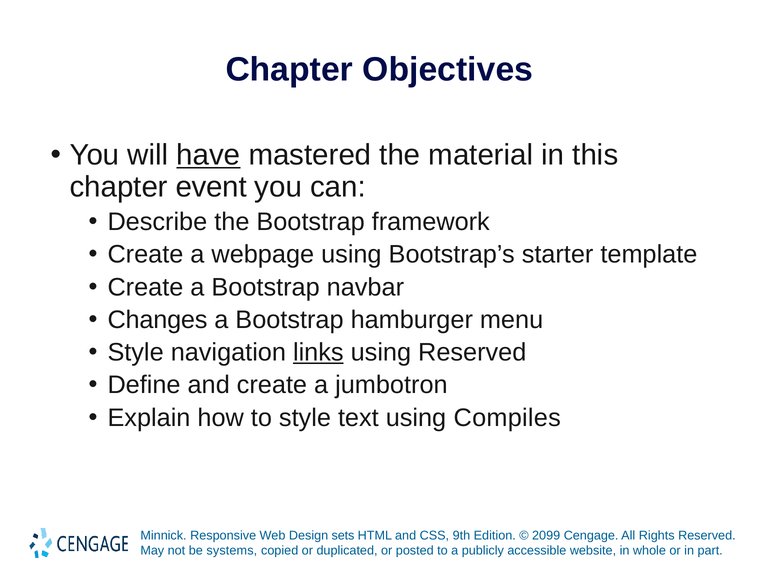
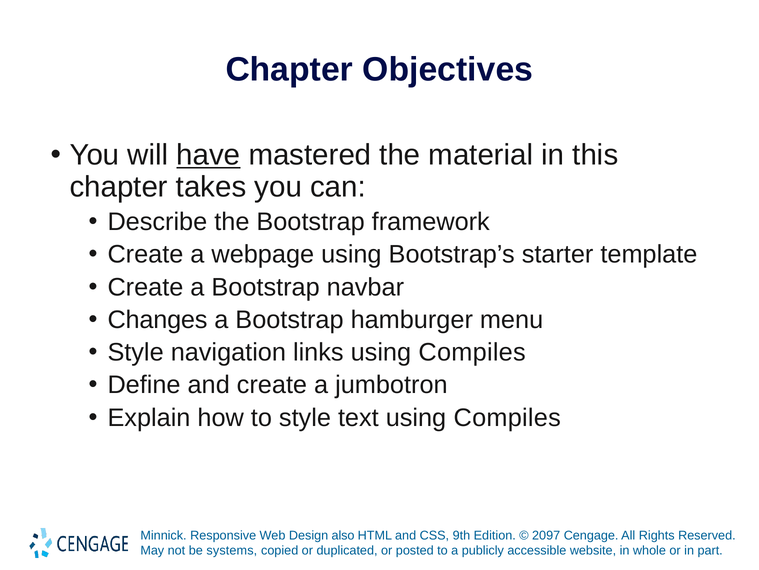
event: event -> takes (211, 187)
links underline: present -> none (318, 352)
Reserved: Reserved -> Compiles (472, 352)
sets: sets -> also (343, 535)
2099: 2099 -> 2097 (546, 535)
